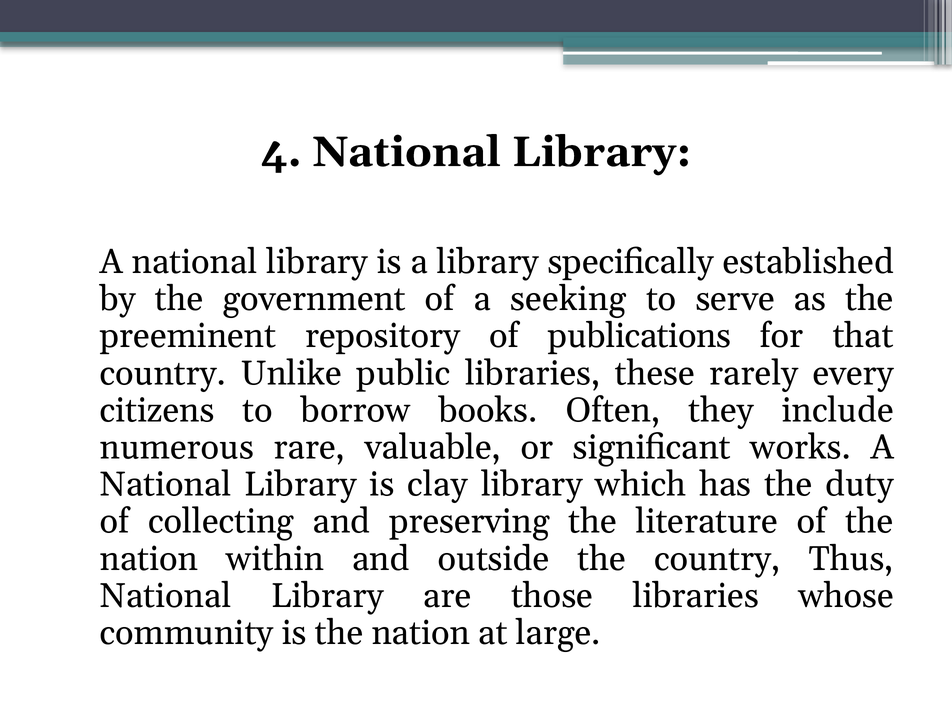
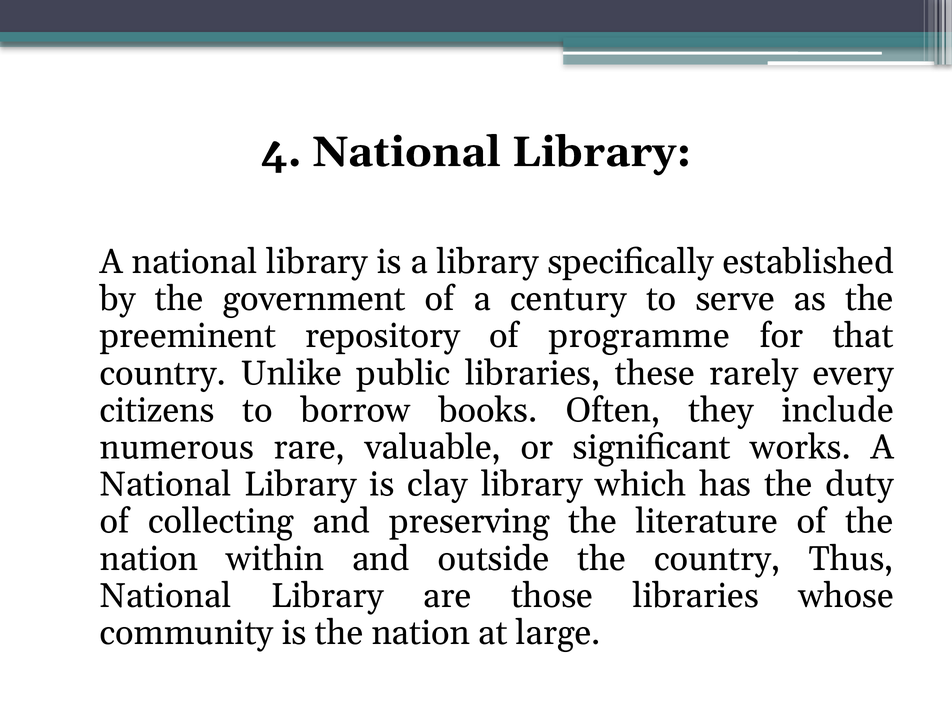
seeking: seeking -> century (568, 299)
publications: publications -> programme (639, 336)
